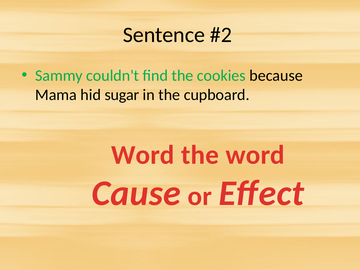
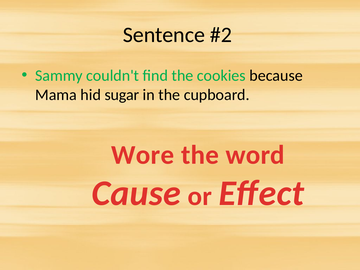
Word: Word -> Wore (143, 155)
